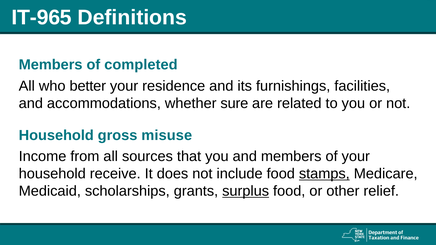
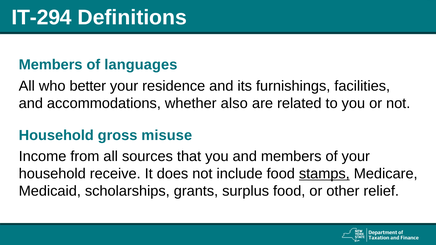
IT-965: IT-965 -> IT-294 (42, 17)
completed: completed -> languages (141, 65)
sure: sure -> also (234, 103)
surplus underline: present -> none (246, 191)
